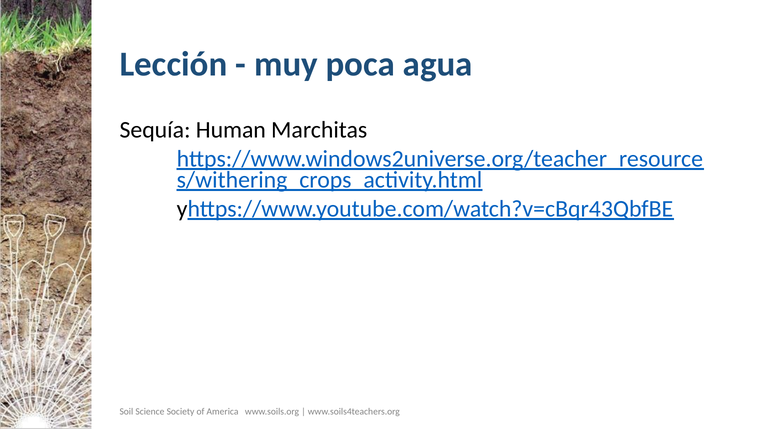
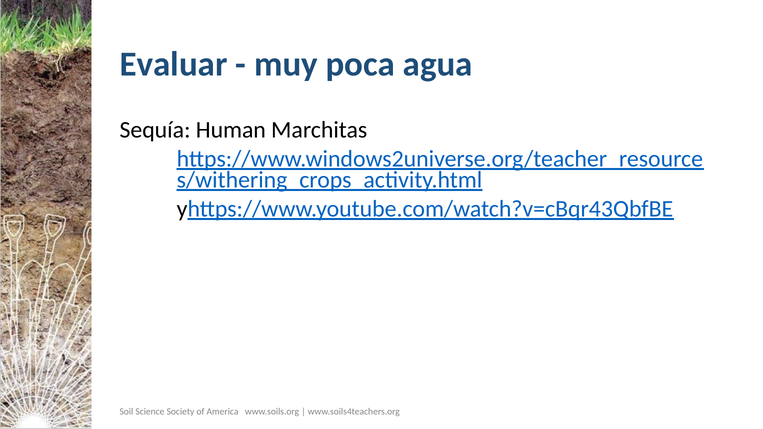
Lección: Lección -> Evaluar (174, 64)
